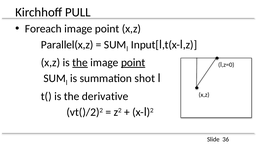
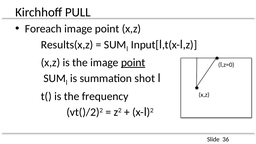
Parallel(x,z: Parallel(x,z -> Results(x,z (67, 45)
the underline: present -> none (80, 63)
derivative: derivative -> frequency (105, 96)
